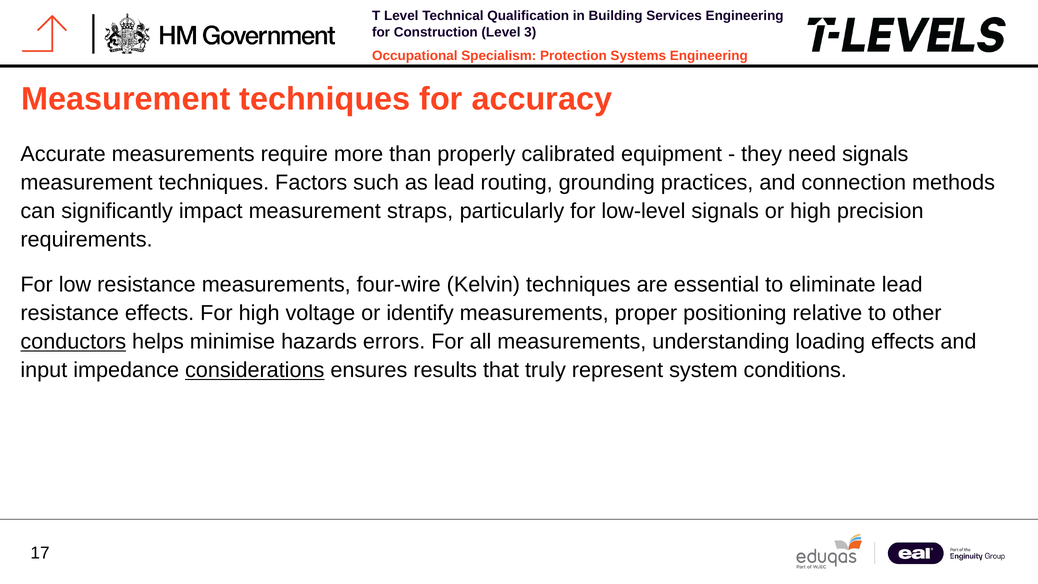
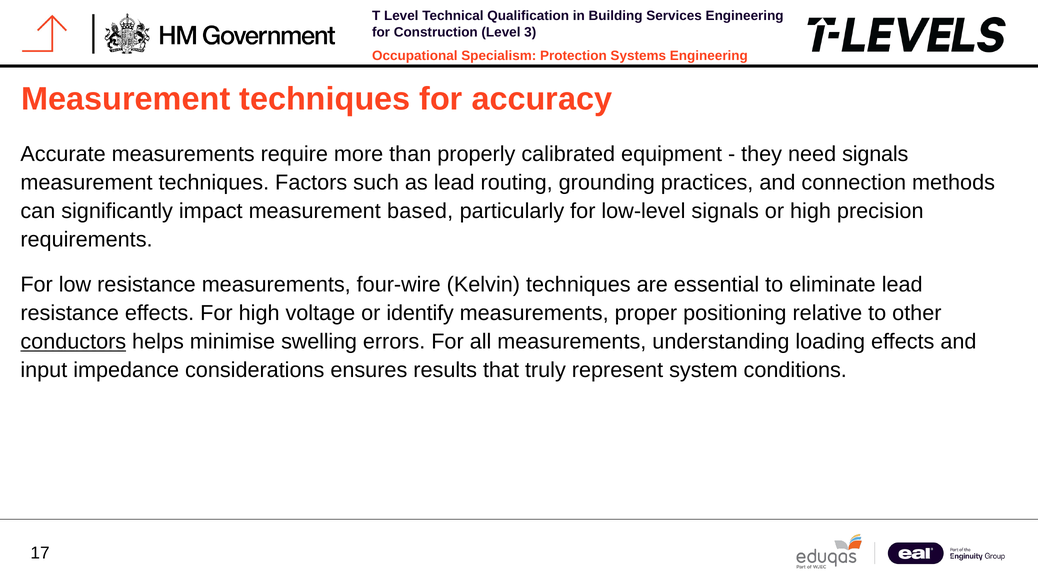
straps: straps -> based (420, 211)
hazards: hazards -> swelling (319, 342)
considerations underline: present -> none (255, 370)
